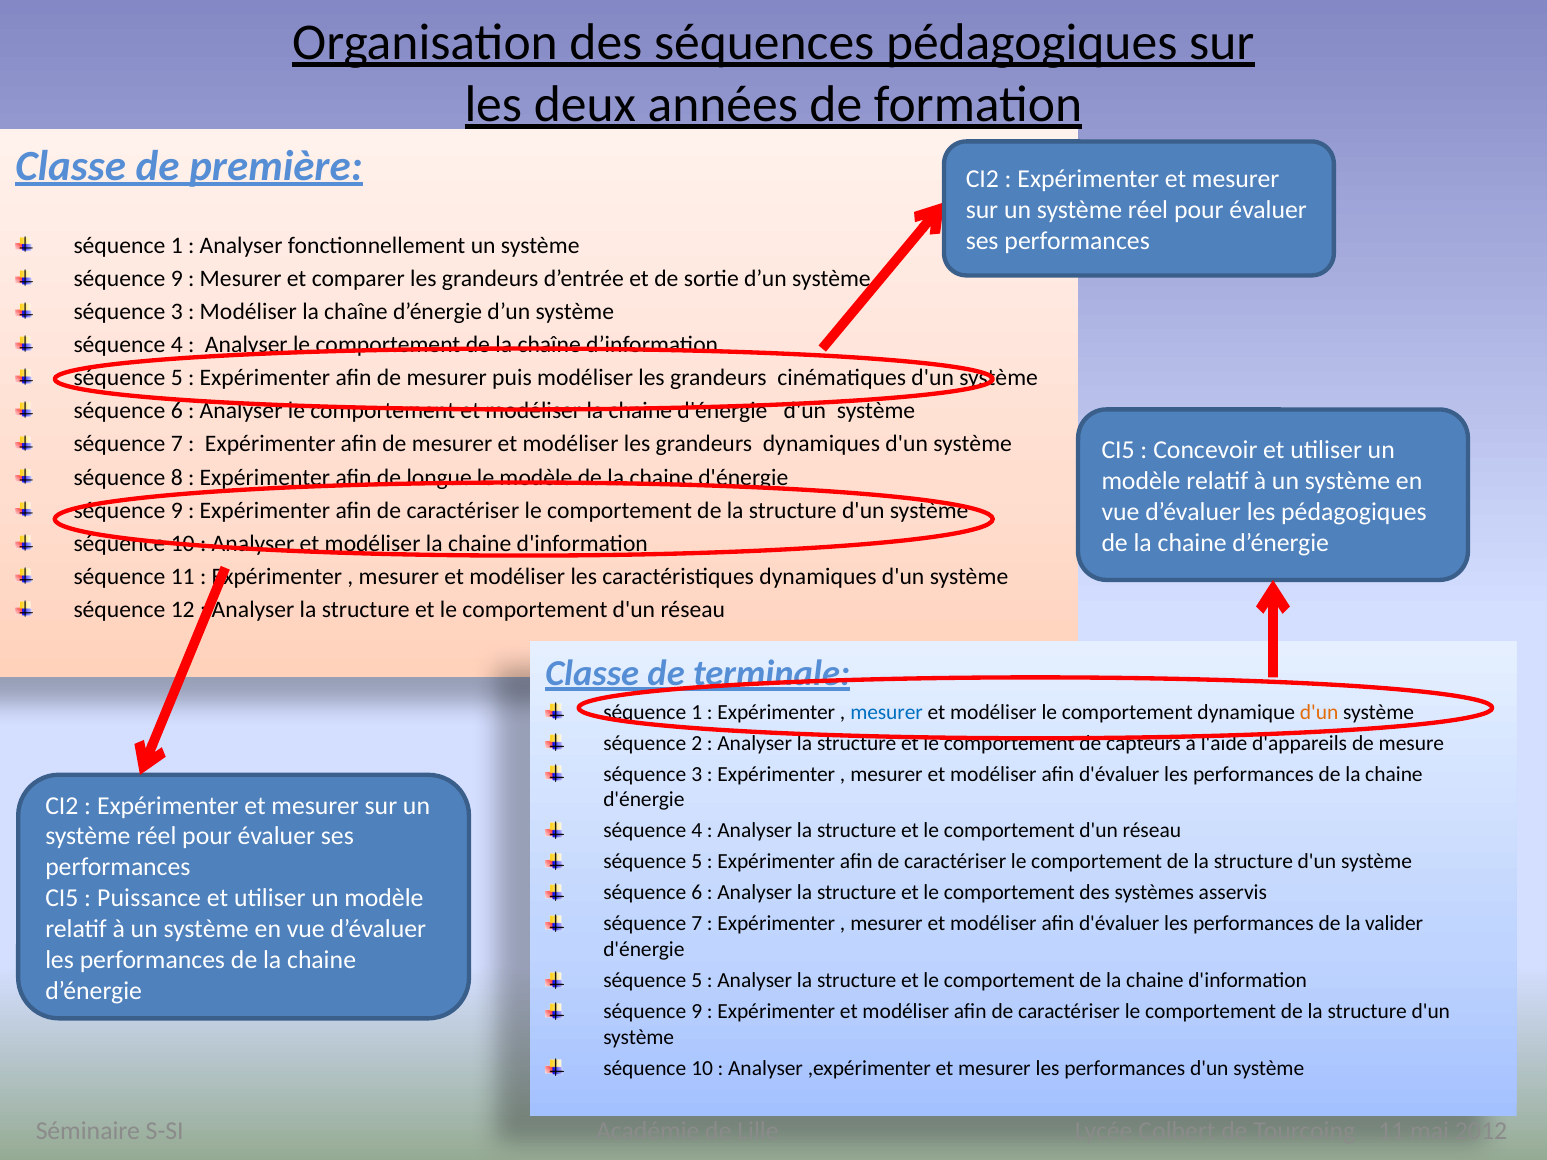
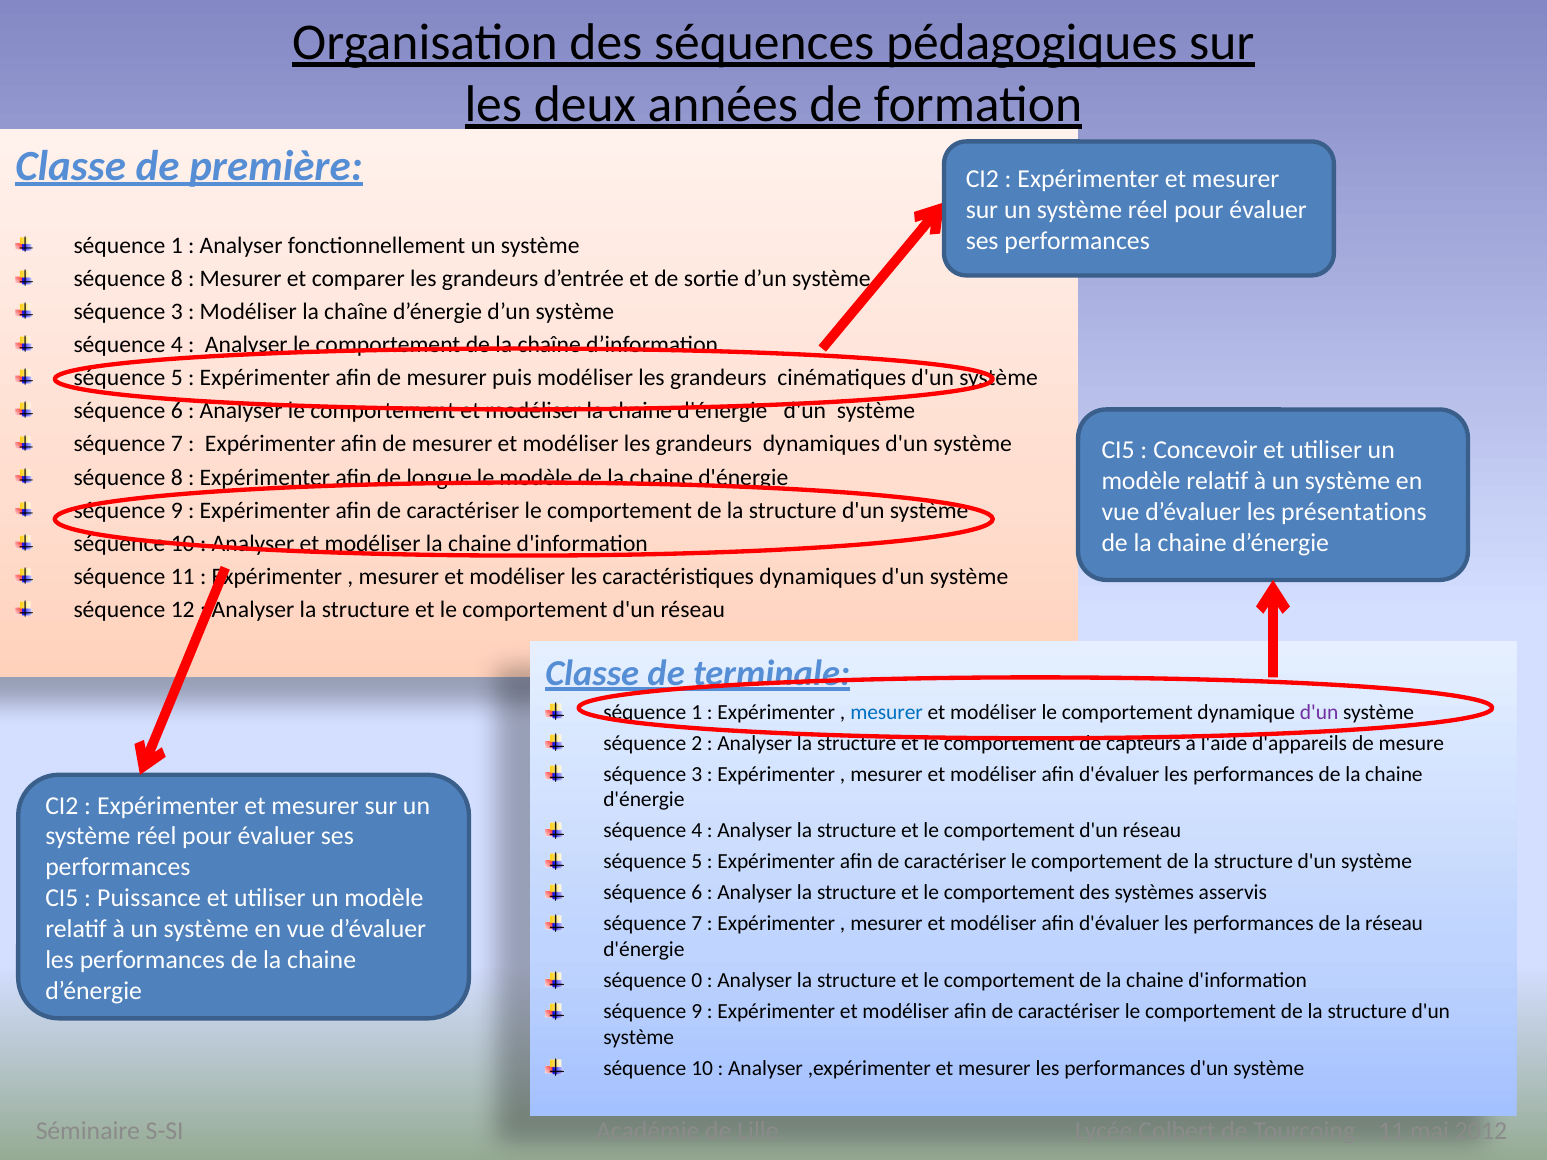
9: 9 -> 8 (177, 279)
les pédagogiques: pédagogiques -> présentations (1354, 512)
d'un colour: orange -> purple (1319, 712)
la valider: valider -> réseau (1394, 924)
5: 5 -> 0 (697, 981)
